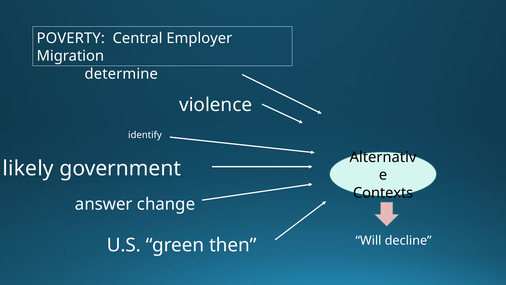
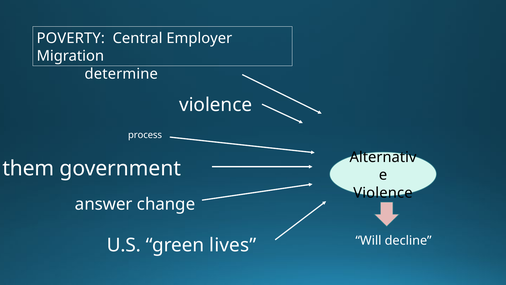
identify: identify -> process (145, 135)
likely: likely -> them (28, 168)
Contexts: Contexts -> Violence (383, 193)
then: then -> lives (233, 245)
